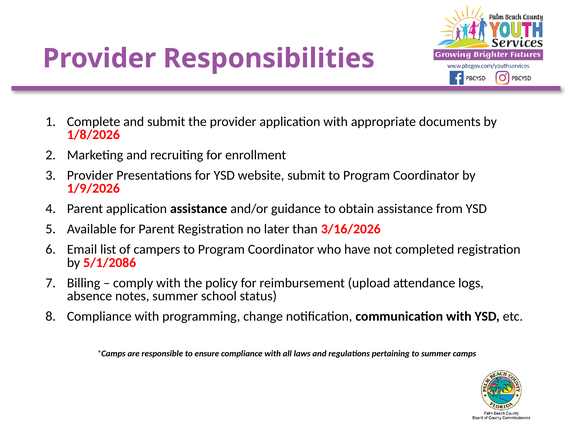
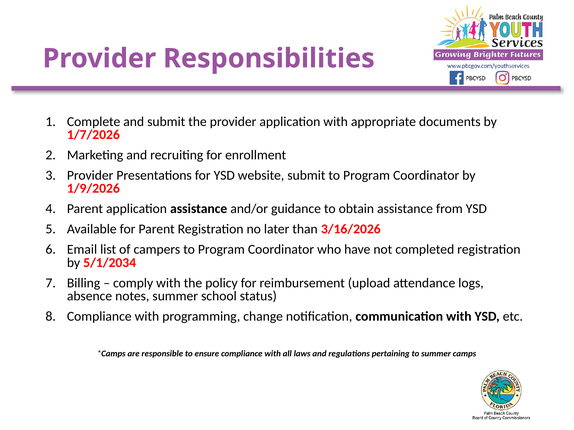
1/8/2026: 1/8/2026 -> 1/7/2026 (93, 135)
5/1/2086: 5/1/2086 -> 5/1/2034 (110, 263)
